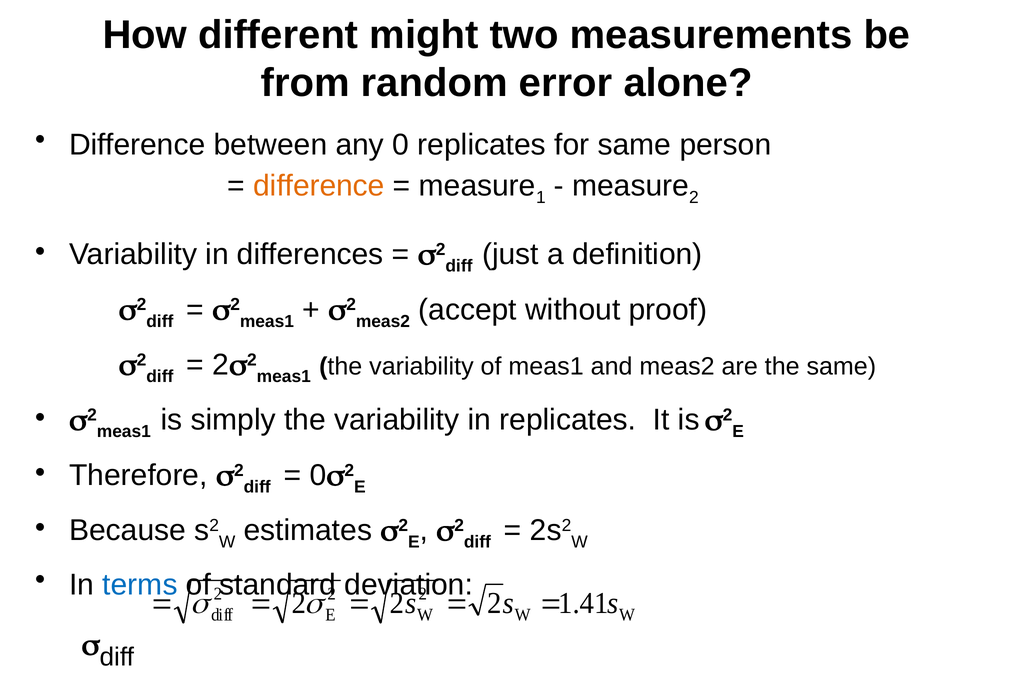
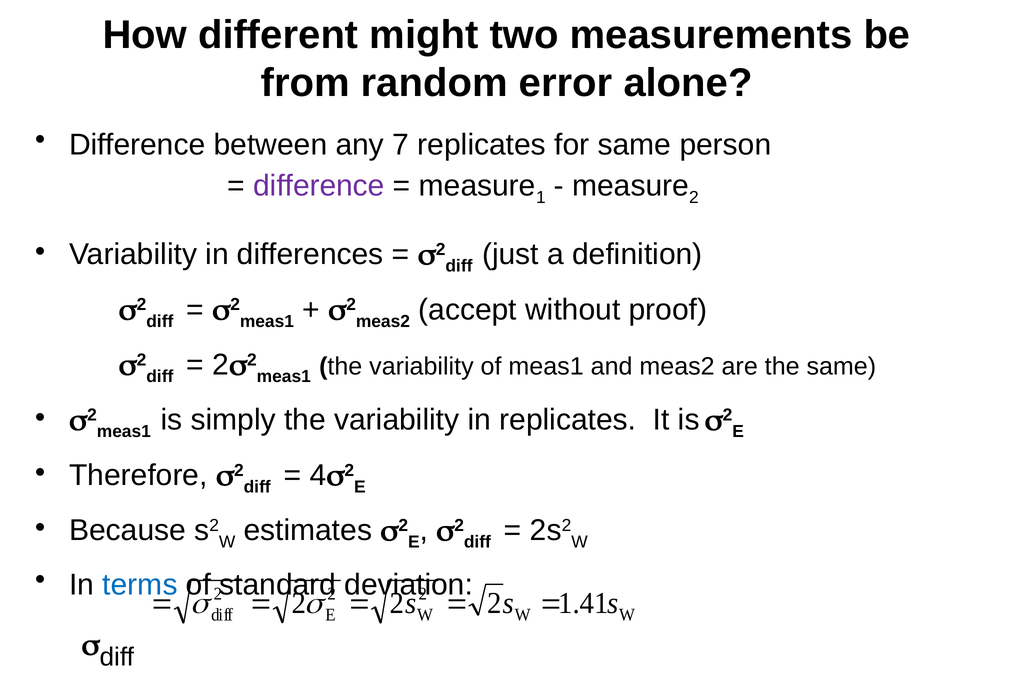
any 0: 0 -> 7 (401, 145)
difference colour: orange -> purple (319, 186)
0: 0 -> 4 (318, 475)
